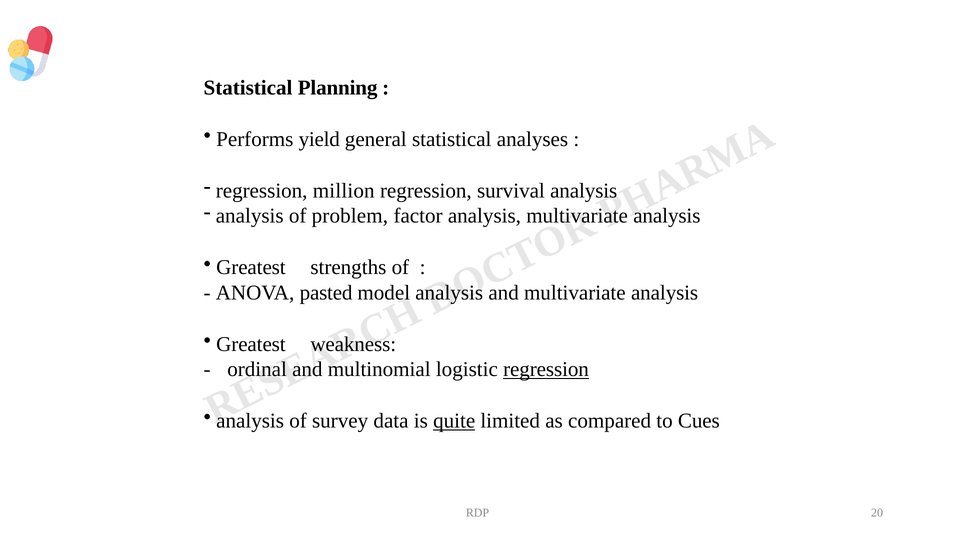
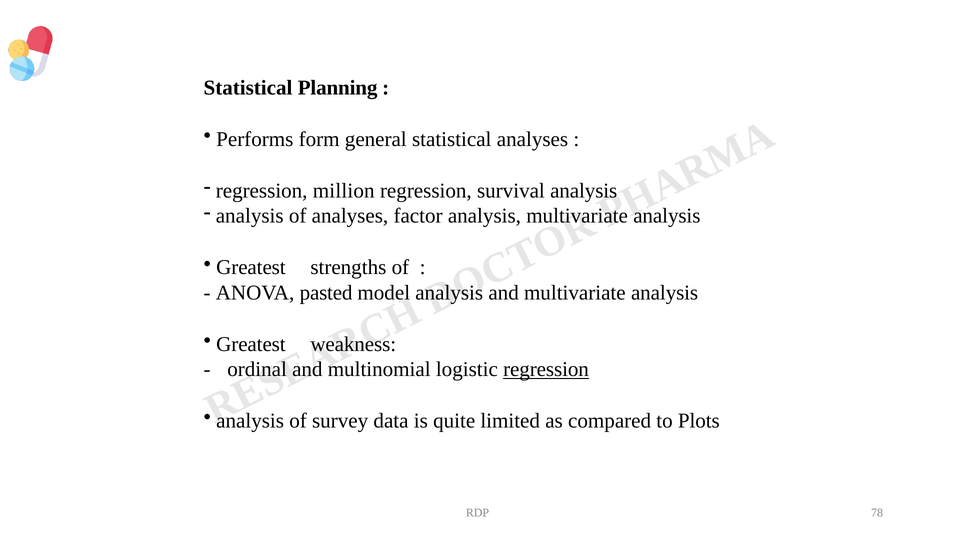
yield: yield -> form (319, 139)
of problem: problem -> analyses (350, 216)
quite underline: present -> none (454, 421)
Cues: Cues -> Plots (699, 421)
20: 20 -> 78 (877, 513)
